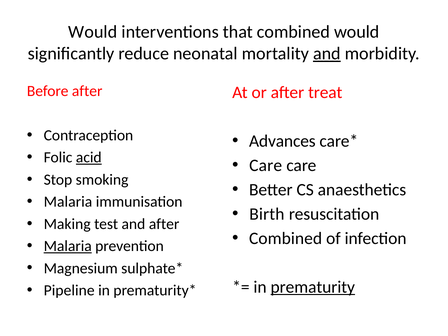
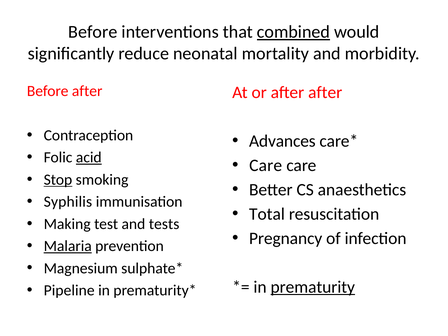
Would: Would -> Before (93, 32)
combined underline: none -> present (293, 32)
and underline: present -> none (327, 54)
after treat: treat -> after (325, 92)
Stop underline: none -> present (58, 180)
Malaria: Malaria -> Syphilis (68, 202)
Birth: Birth -> Total (267, 214)
and after: after -> tests (164, 224)
Combined: Combined -> Pregnancy (286, 238)
